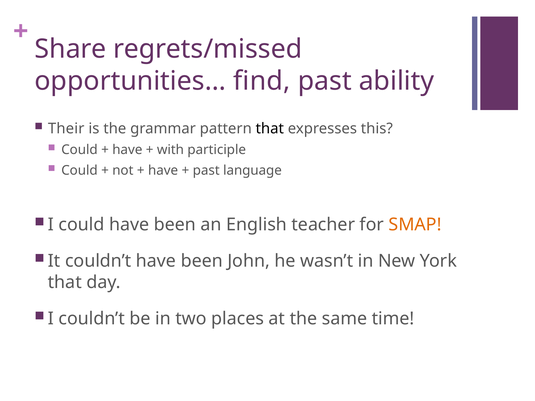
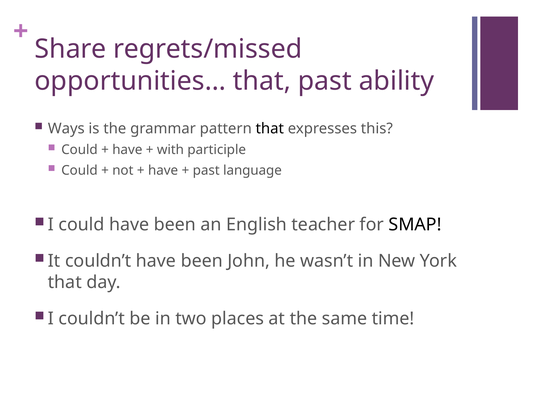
opportunities… find: find -> that (262, 81)
Their: Their -> Ways (66, 129)
SMAP colour: orange -> black (415, 225)
